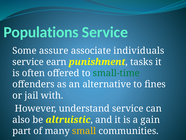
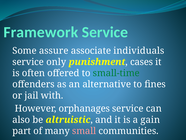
Populations: Populations -> Framework (41, 32)
earn: earn -> only (56, 62)
tasks: tasks -> cases (142, 62)
understand: understand -> orphanages (84, 108)
small colour: yellow -> pink (84, 131)
